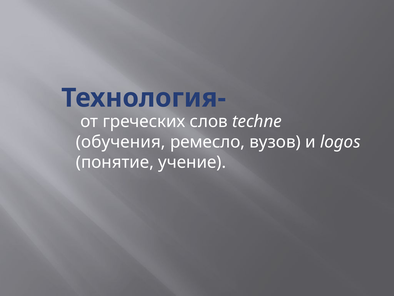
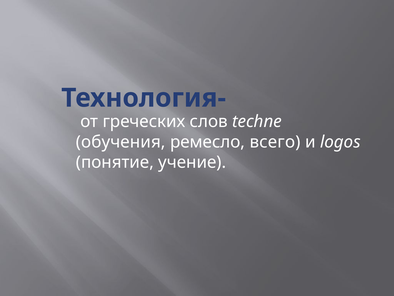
вузов: вузов -> всего (275, 142)
